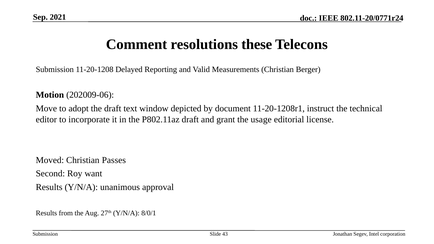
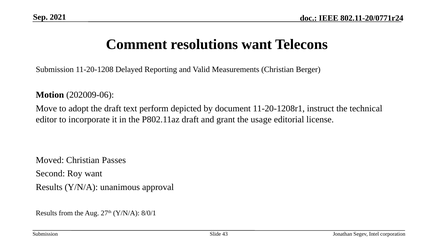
resolutions these: these -> want (257, 44)
window: window -> perform (154, 109)
